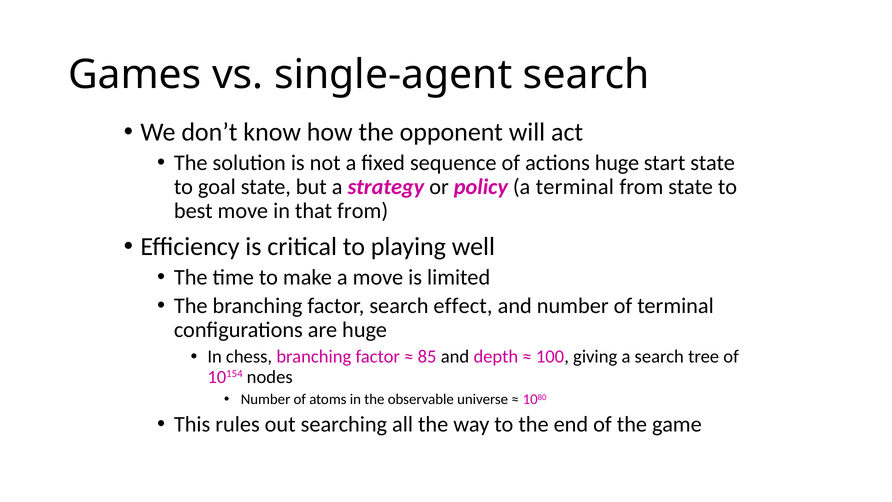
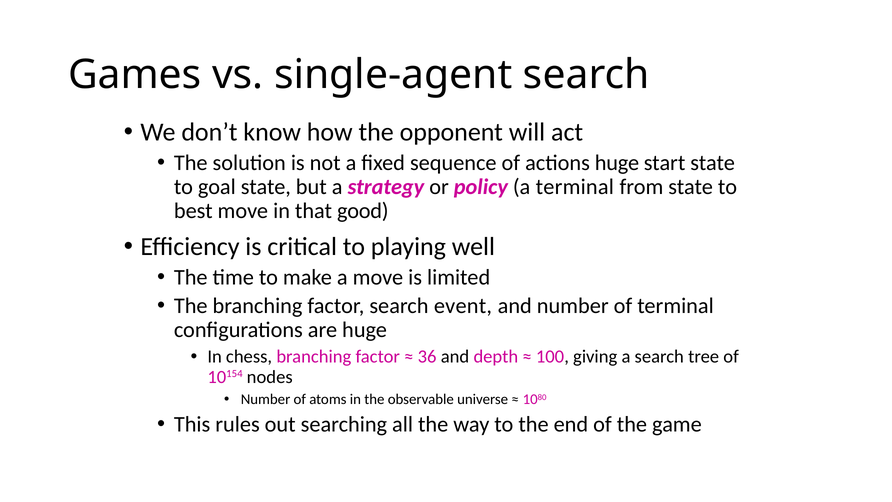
that from: from -> good (363, 211)
effect: effect -> event (463, 306)
85: 85 -> 36 (427, 357)
